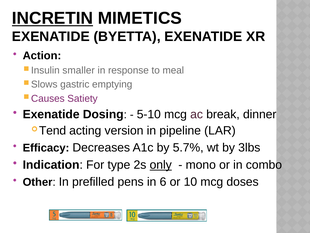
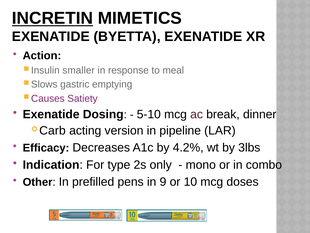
Tend: Tend -> Carb (52, 130)
5.7%: 5.7% -> 4.2% (188, 147)
only underline: present -> none (161, 165)
6: 6 -> 9 (163, 182)
